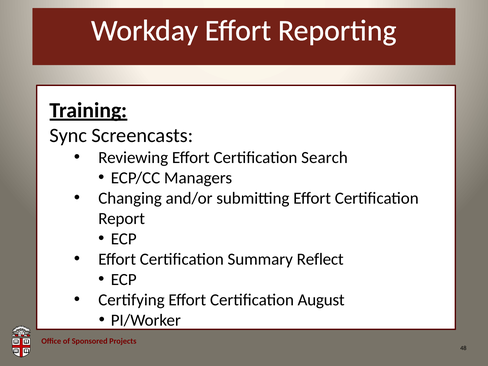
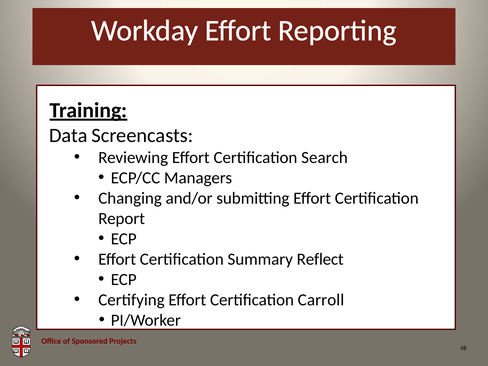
Sync: Sync -> Data (68, 136)
August: August -> Carroll (321, 300)
